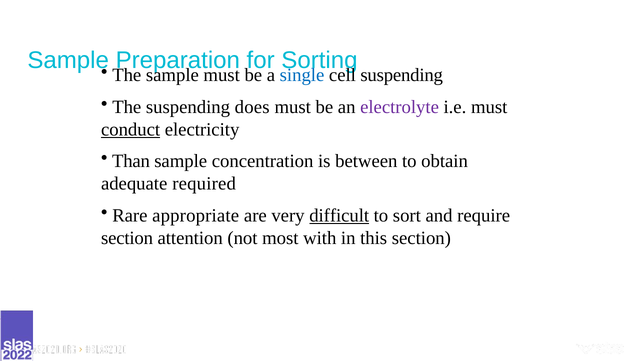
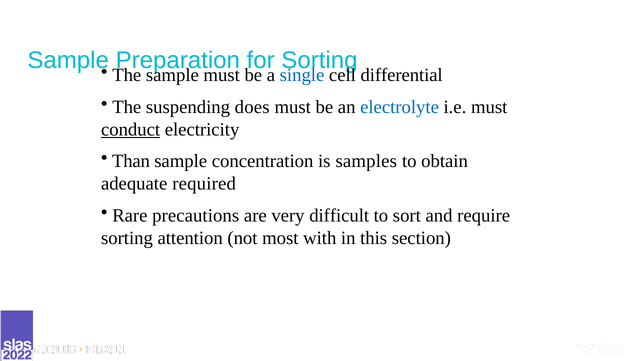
suspending: suspending -> differential (402, 75)
electrolyte colour: purple -> blue (400, 107)
between: between -> samples (366, 161)
appropriate: appropriate -> precautions (196, 216)
difficult underline: present -> none (339, 216)
section: section -> sorting (127, 238)
